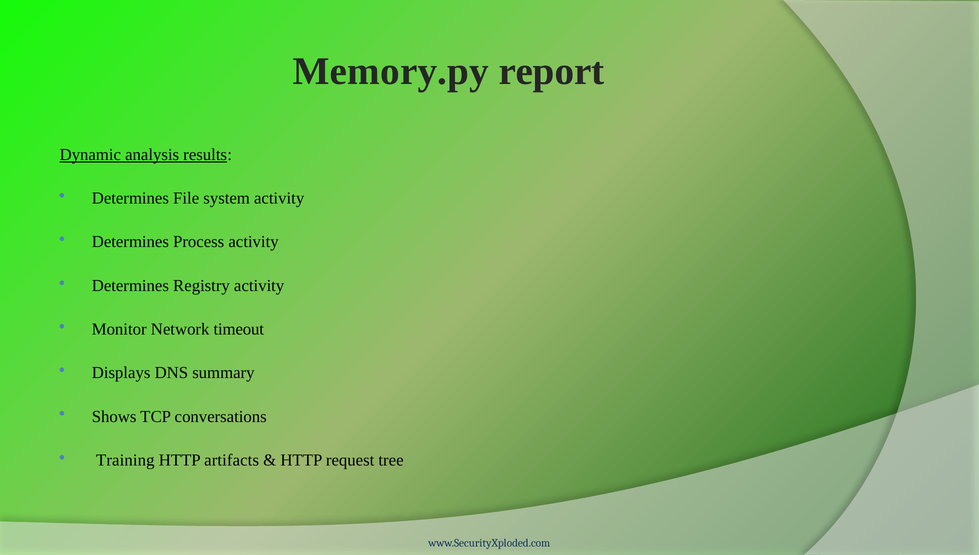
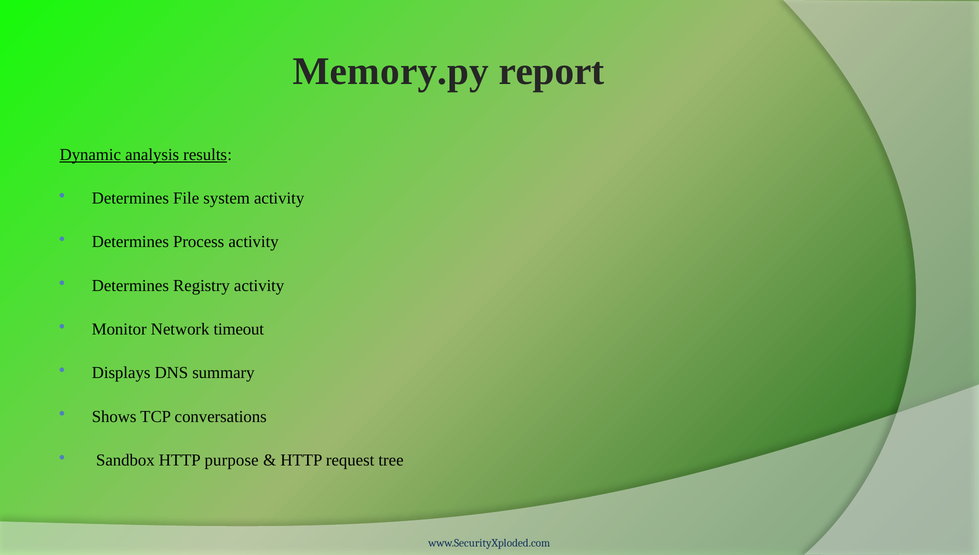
Training: Training -> Sandbox (125, 460)
artifacts: artifacts -> purpose (232, 460)
